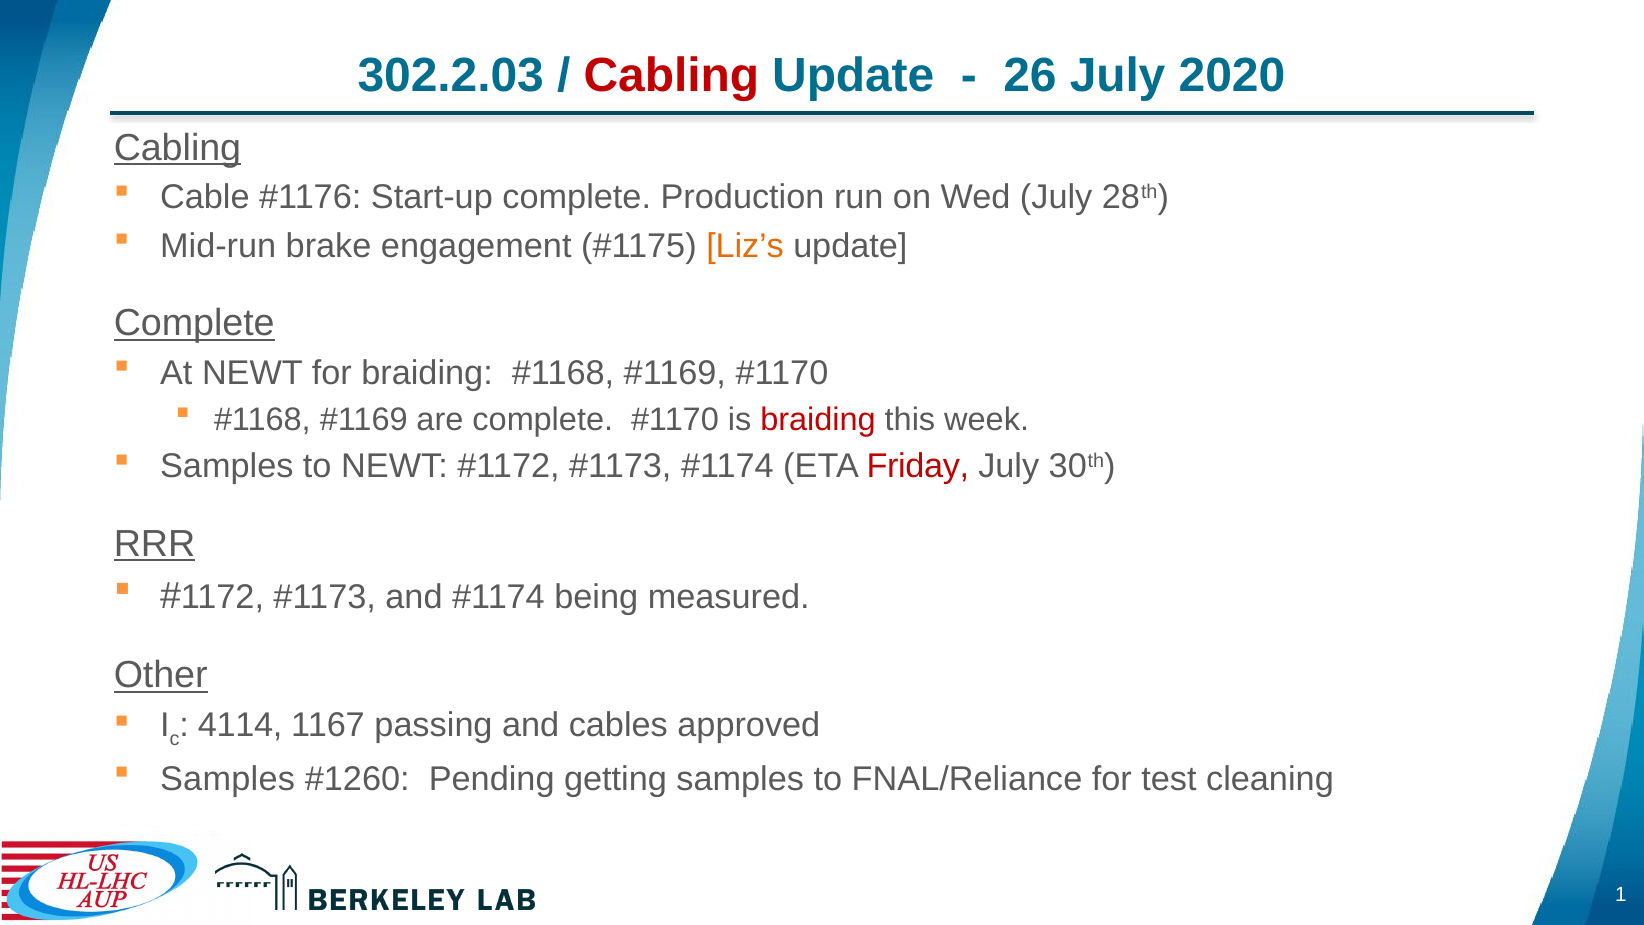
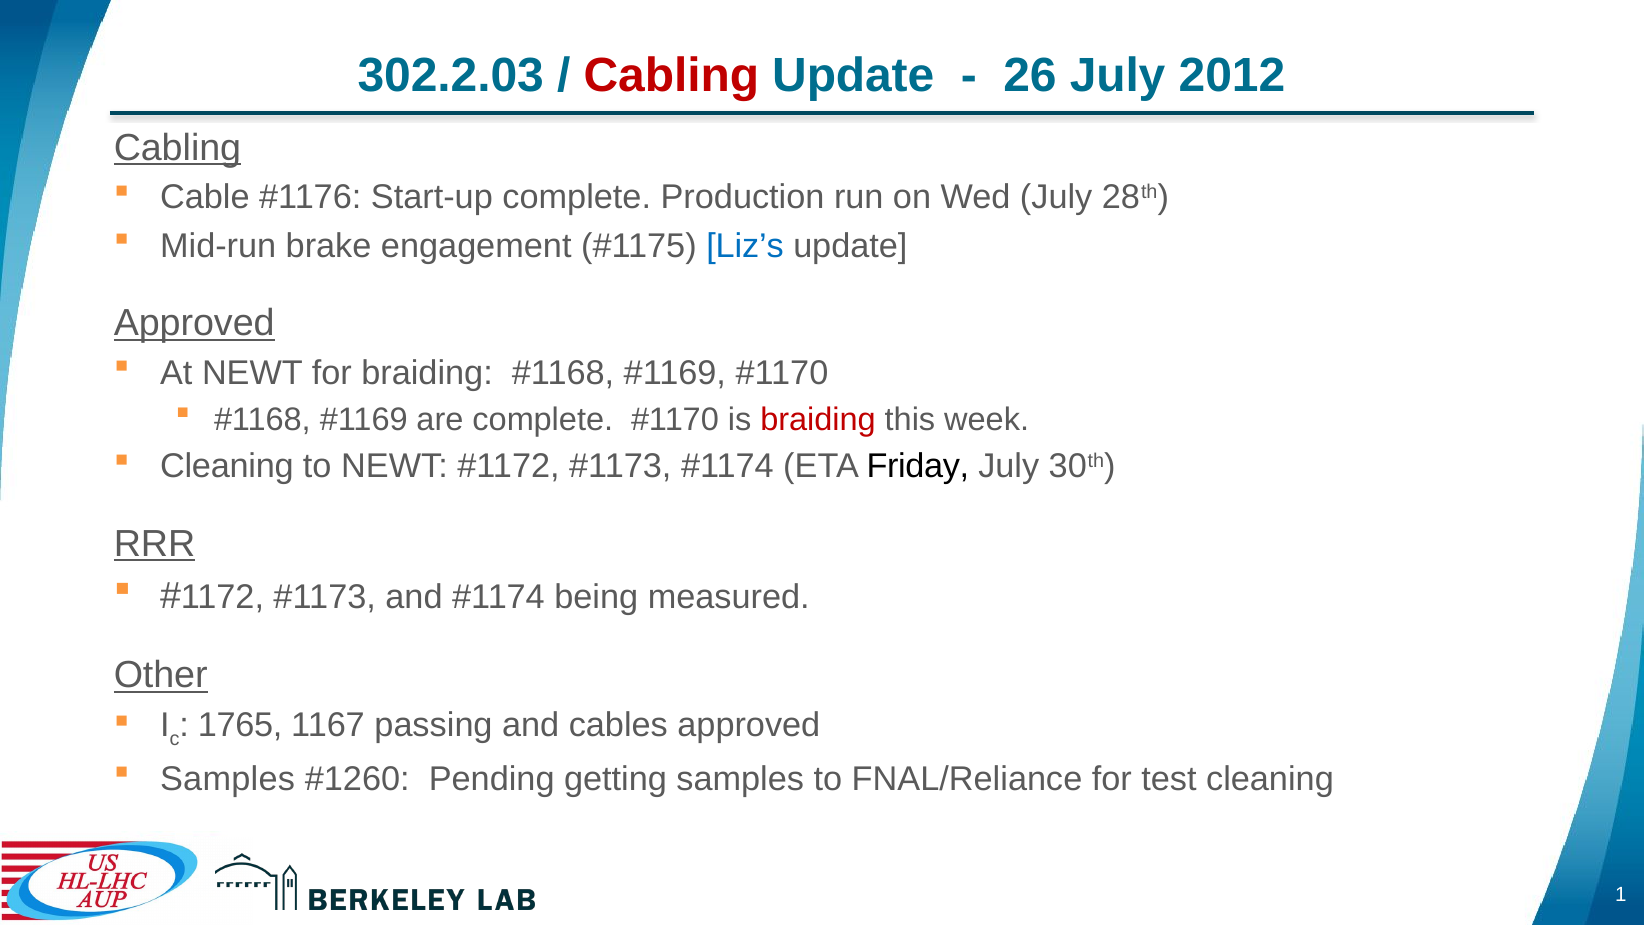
2020: 2020 -> 2012 (1232, 76)
Liz’s colour: orange -> blue (745, 246)
Complete: Complete -> Approved (194, 323)
Samples: Samples -> Cleaning (227, 466)
Friday colour: red -> black (918, 466)
4114: 4114 -> 1765 (240, 725)
